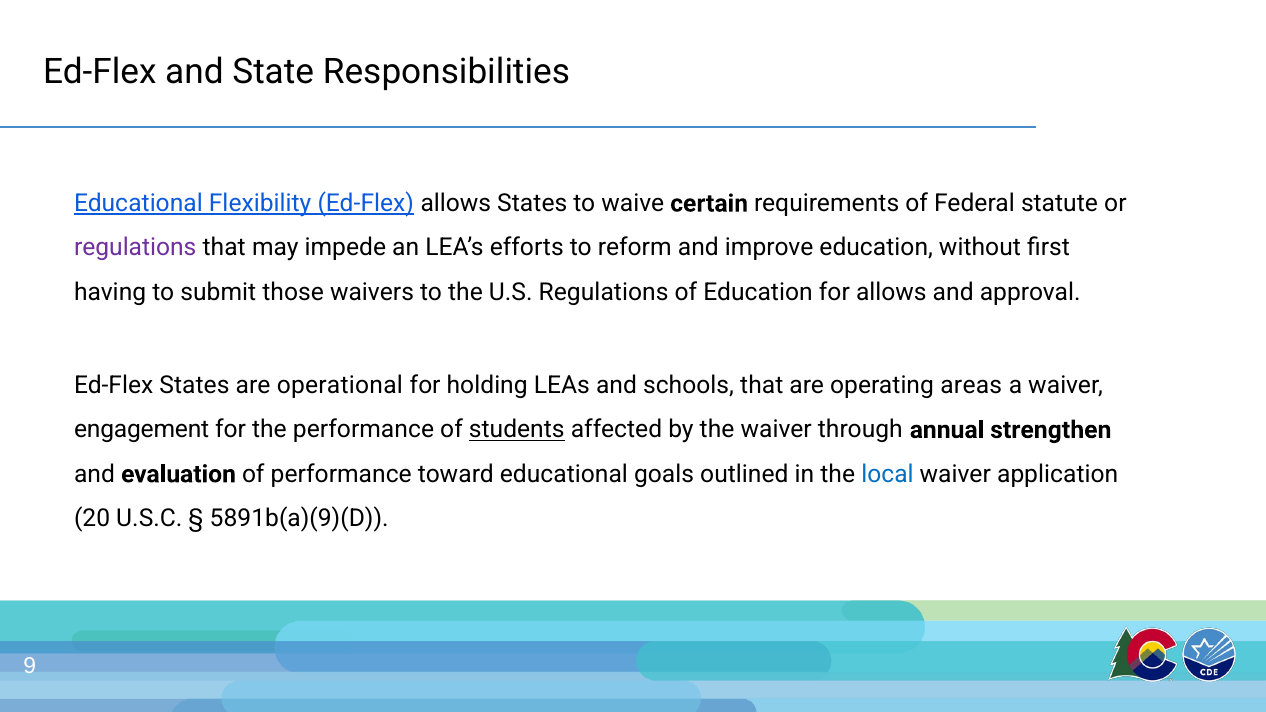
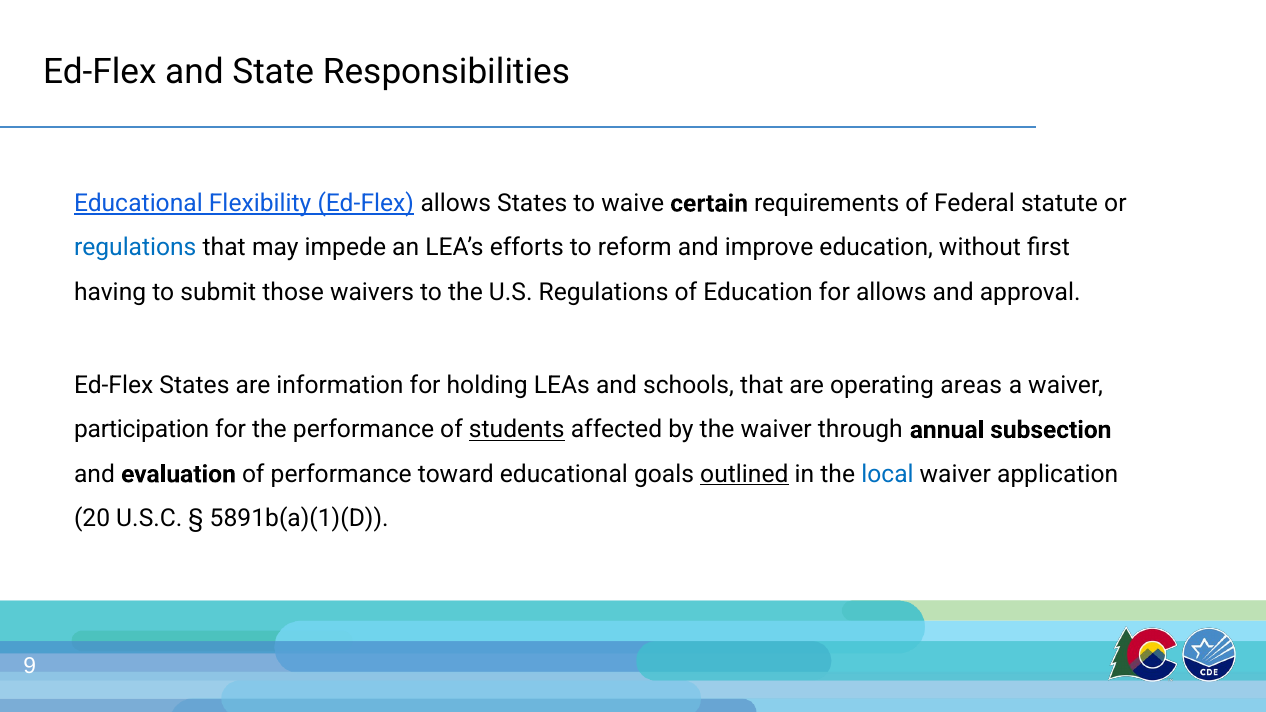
regulations colour: purple -> blue (135, 248)
operational: operational -> information (340, 386)
engagement: engagement -> participation (142, 430)
strengthen: strengthen -> subsection (1051, 430)
outlined underline: none -> present (744, 474)
5891b(a)(9)(D: 5891b(a)(9)(D -> 5891b(a)(1)(D (299, 519)
